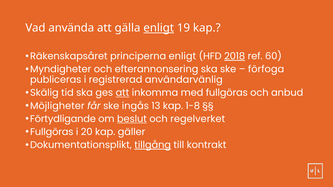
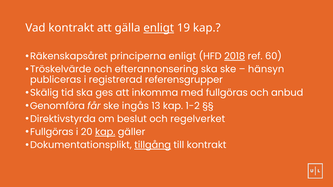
Vad använda: använda -> kontrakt (71, 28)
Myndigheter: Myndigheter -> Tröskelvärde (61, 69)
förfoga: förfoga -> hänsyn (266, 69)
användarvänlig: användarvänlig -> referensgrupper (184, 80)
att underline: present -> none (122, 93)
Möjligheter: Möjligheter -> Genomföra (57, 106)
1-8: 1-8 -> 1-2 (193, 106)
Förtydligande: Förtydligande -> Direktivstyrda (63, 119)
beslut underline: present -> none (132, 119)
kap underline: none -> present (105, 132)
